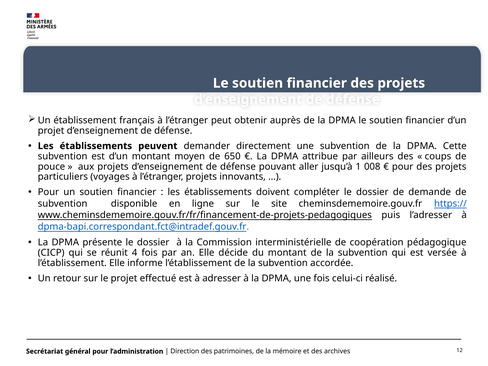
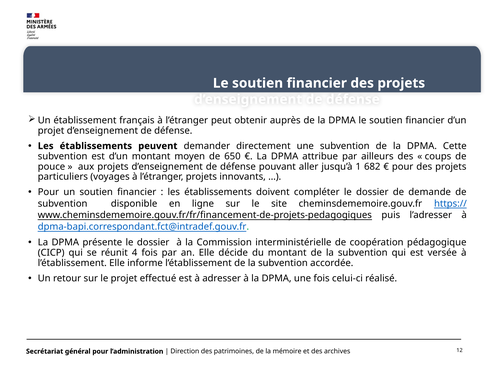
008: 008 -> 682 (372, 167)
